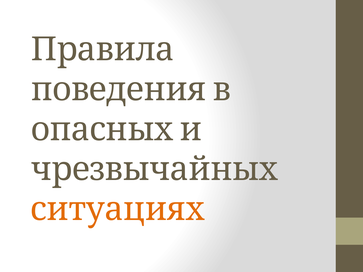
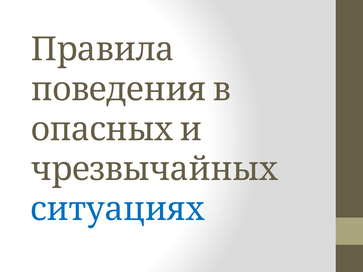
ситуациях colour: orange -> blue (118, 209)
